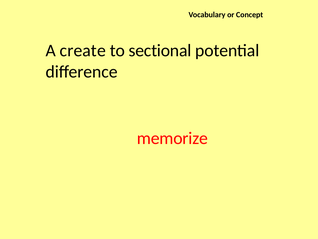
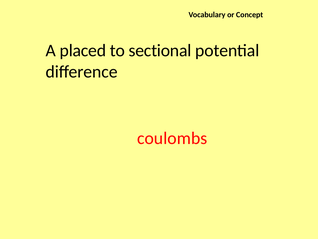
create: create -> placed (83, 50)
memorize: memorize -> coulombs (172, 138)
